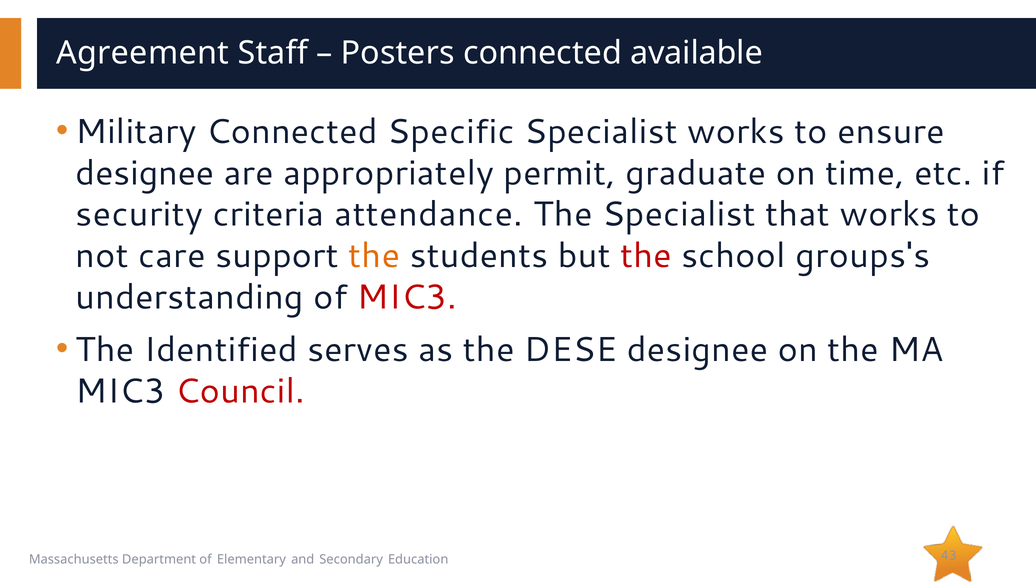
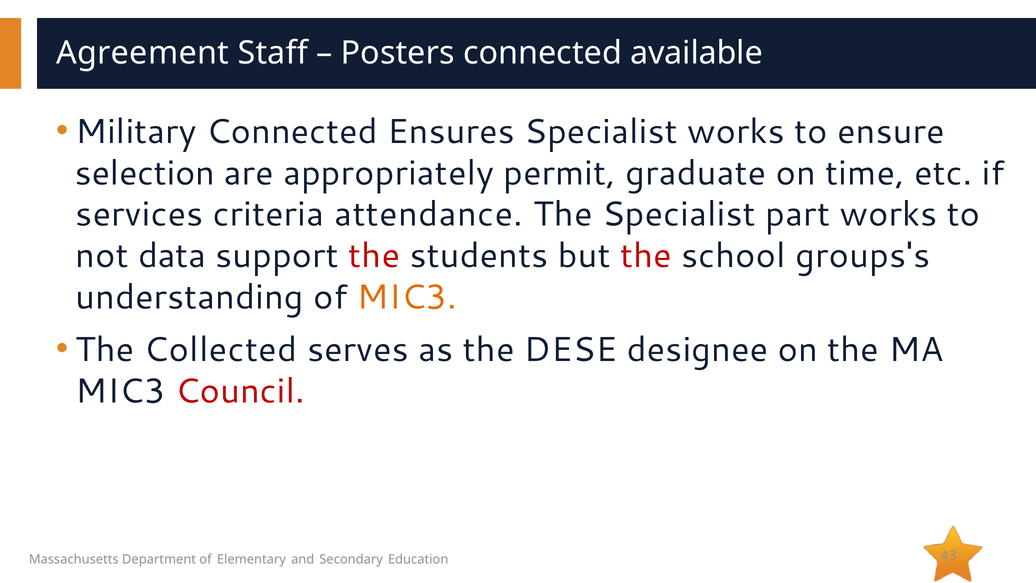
Specific: Specific -> Ensures (451, 132)
designee: designee -> selection (145, 173)
security: security -> services (139, 214)
that: that -> part (798, 214)
care: care -> data (172, 256)
the colour: orange -> red (374, 256)
MIC3 colour: red -> orange (407, 297)
Identified: Identified -> Collected (221, 350)
